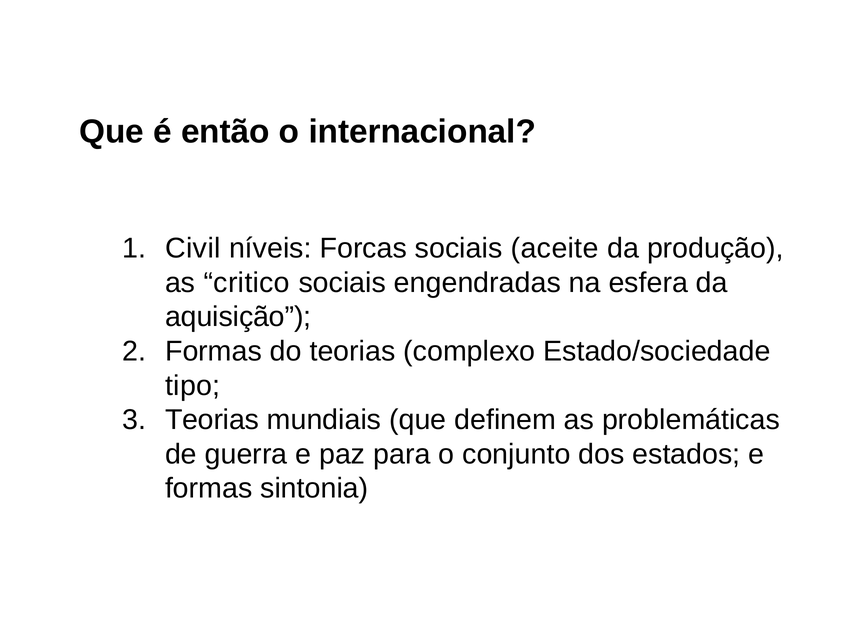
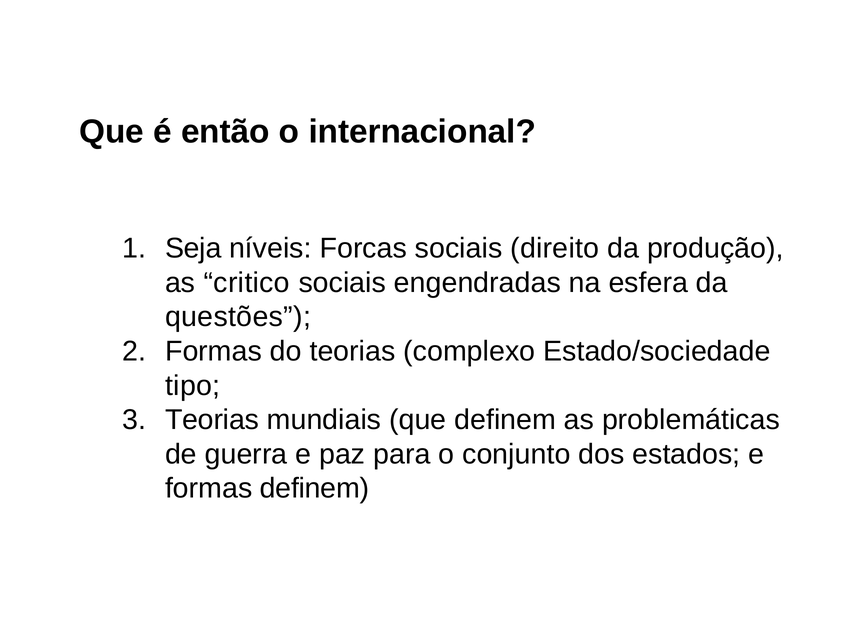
Civil: Civil -> Seja (193, 249)
aceite: aceite -> direito (555, 249)
aquisição: aquisição -> questões (238, 317)
formas sintonia: sintonia -> definem (314, 489)
